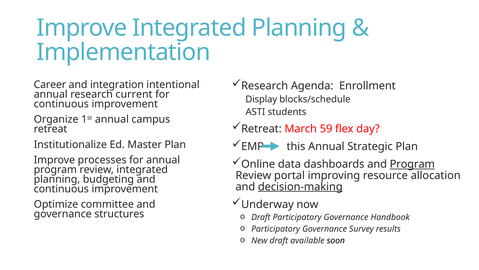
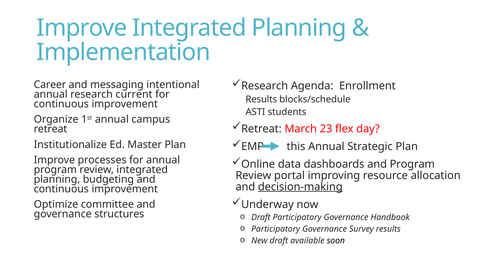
integration: integration -> messaging (117, 85)
Display: Display -> Results (261, 99)
59: 59 -> 23 (326, 129)
Program underline: present -> none (412, 164)
